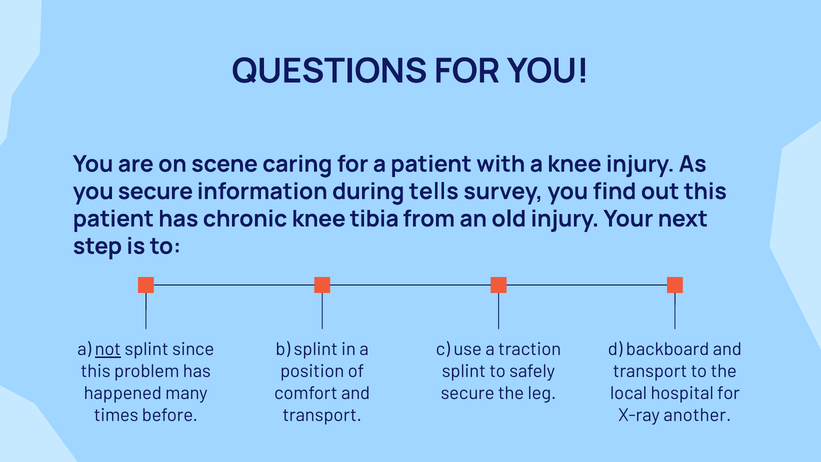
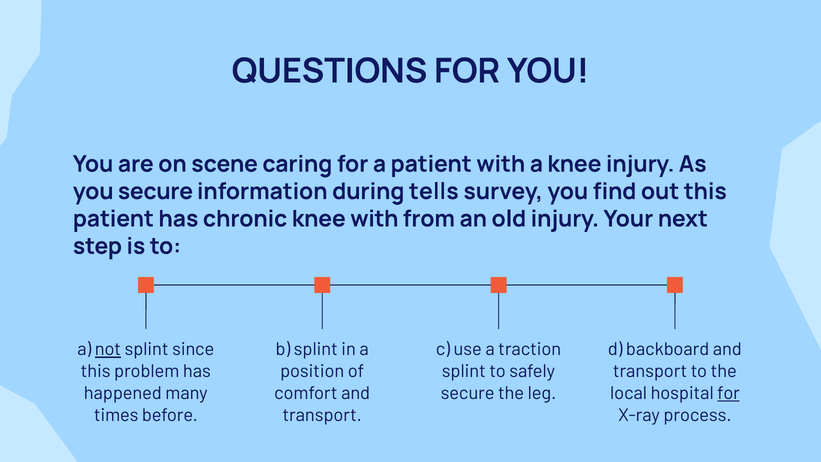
knee tibia: tibia -> with (374, 219)
for underline: none -> present (728, 393)
another: another -> process (697, 415)
